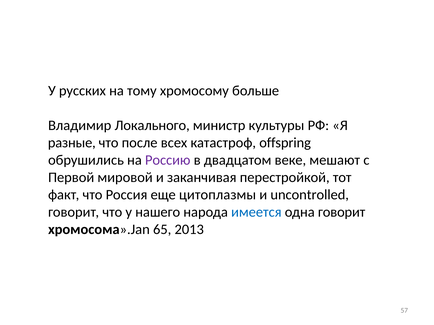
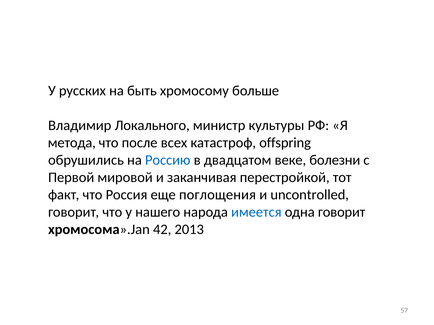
тому: тому -> быть (142, 91)
разные: разные -> метода (72, 143)
Россию colour: purple -> blue (168, 160)
мешают: мешают -> болезни (335, 160)
цитоплазмы: цитоплазмы -> поглощения (218, 195)
65: 65 -> 42 (162, 230)
